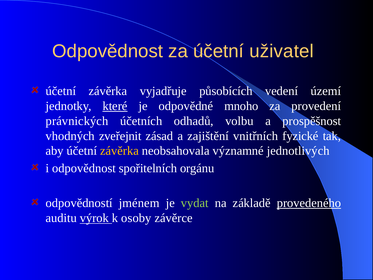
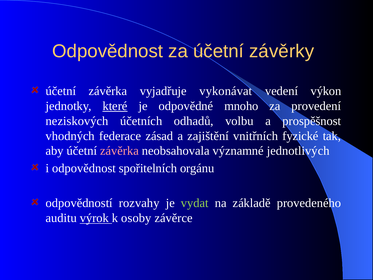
uživatel: uživatel -> závěrky (282, 51)
působících: působících -> vykonávat (226, 91)
území: území -> výkon (326, 91)
právnických: právnických -> neziskových (77, 121)
zveřejnit: zveřejnit -> federace (120, 136)
závěrka colour: yellow -> pink (120, 151)
jménem: jménem -> rozvahy (139, 203)
provedeného underline: present -> none (309, 203)
